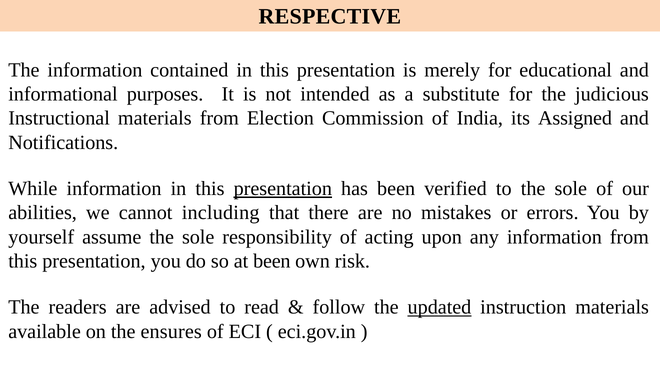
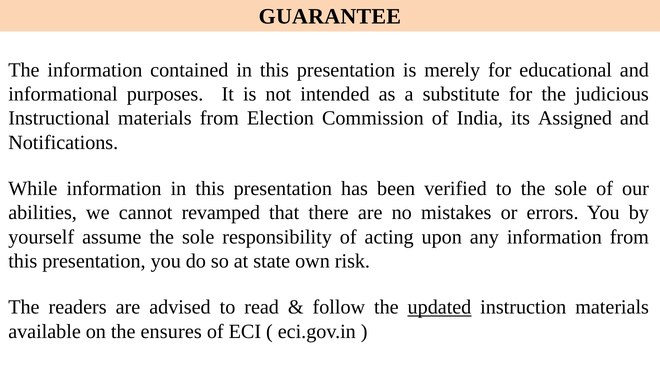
RESPECTIVE: RESPECTIVE -> GUARANTEE (330, 17)
presentation underline: present -> none (283, 189)
including: including -> revamped (221, 213)
at been: been -> state (272, 261)
